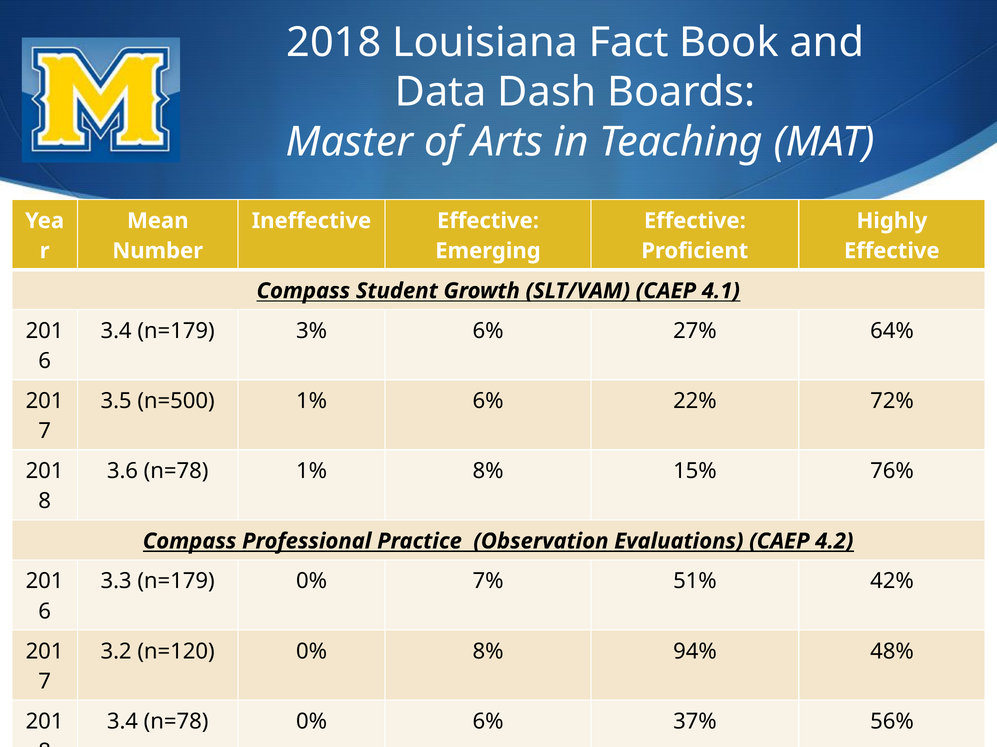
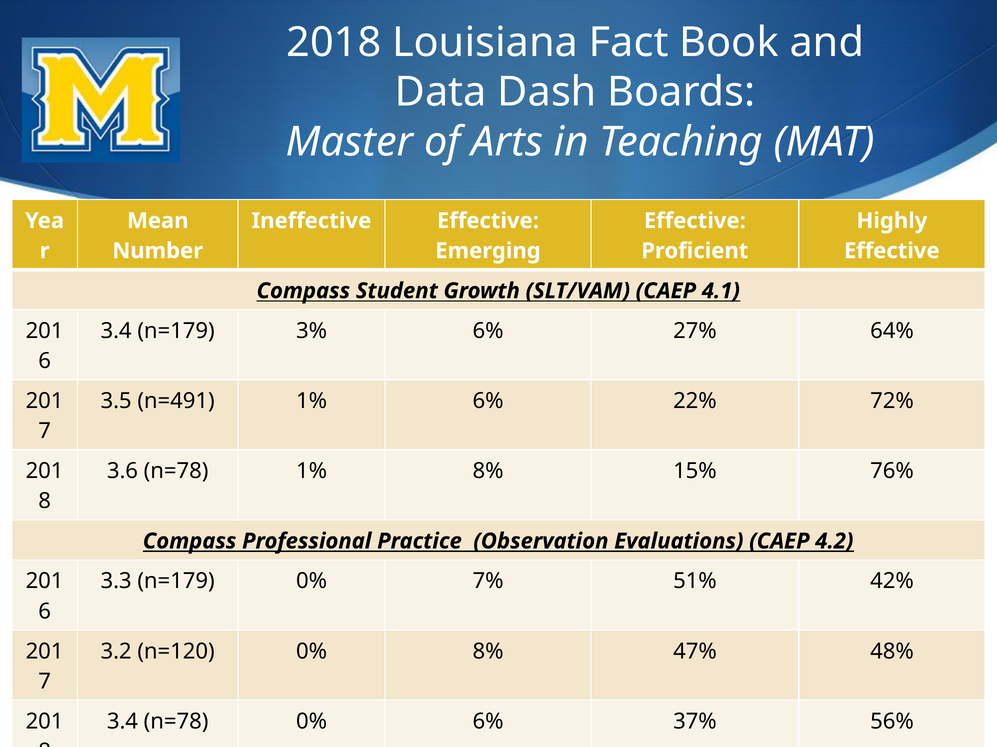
n=500: n=500 -> n=491 (176, 401)
94%: 94% -> 47% (695, 652)
